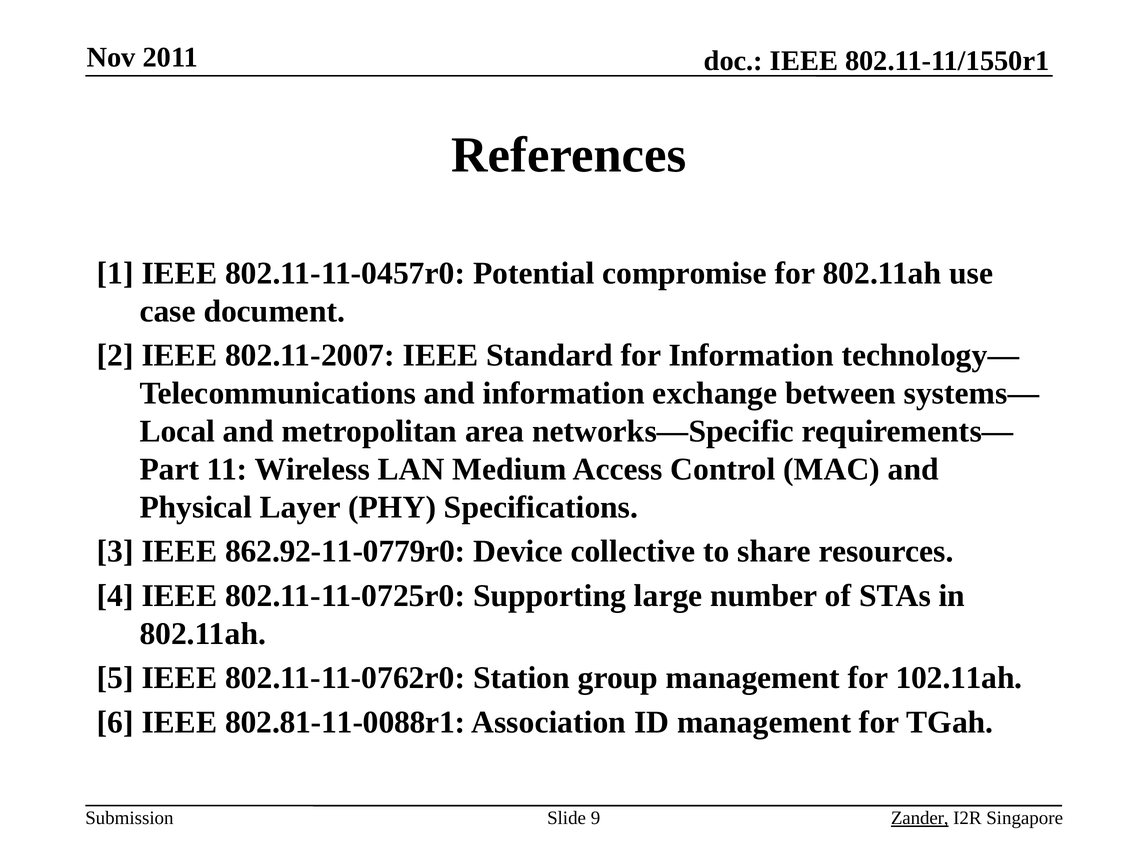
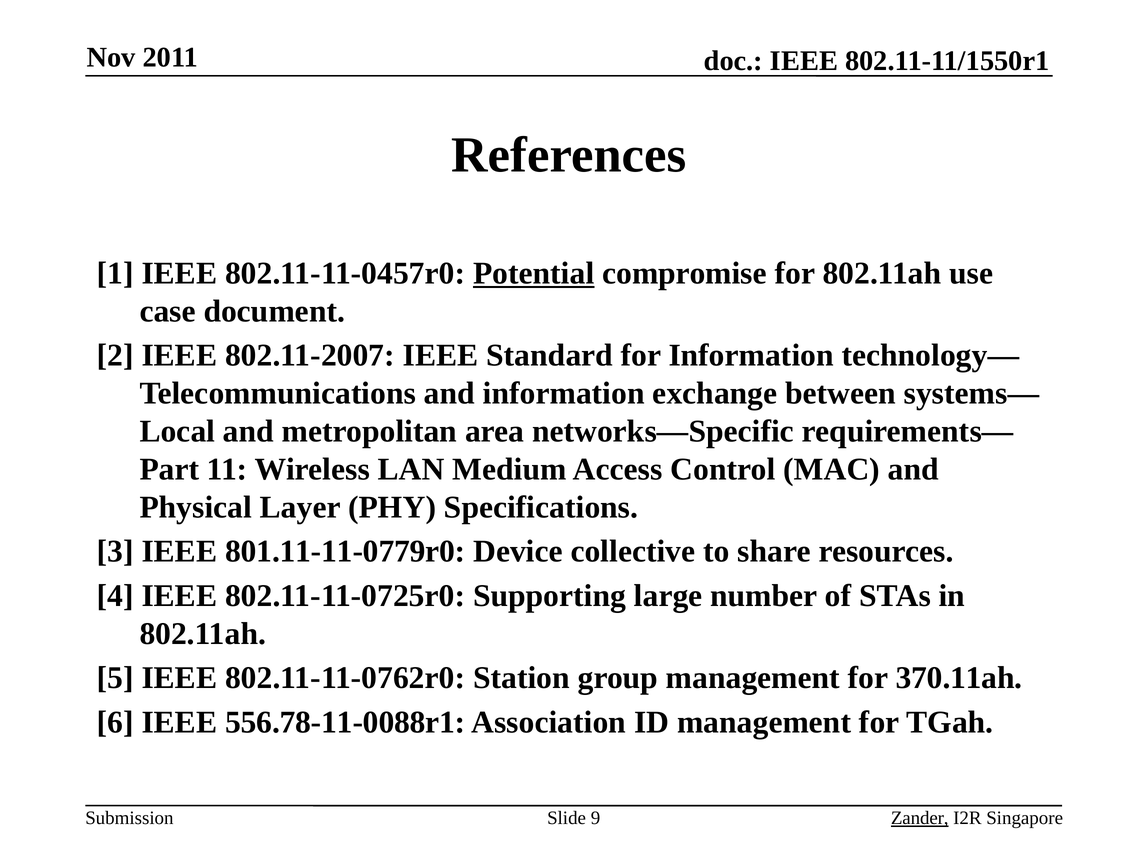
Potential underline: none -> present (534, 273)
862.92-11-0779r0: 862.92-11-0779r0 -> 801.11-11-0779r0 (345, 552)
102.11ah: 102.11ah -> 370.11ah (959, 678)
802.81-11-0088r1: 802.81-11-0088r1 -> 556.78-11-0088r1 (345, 722)
